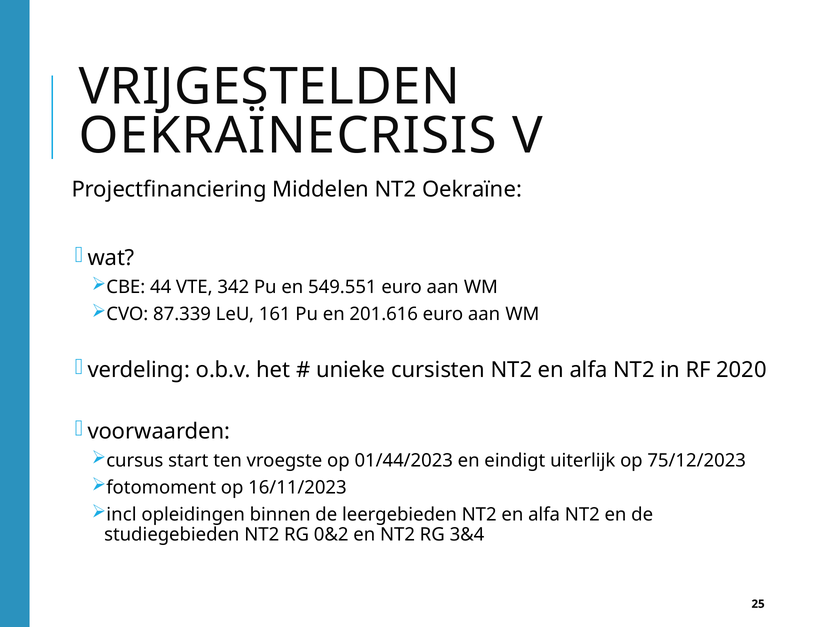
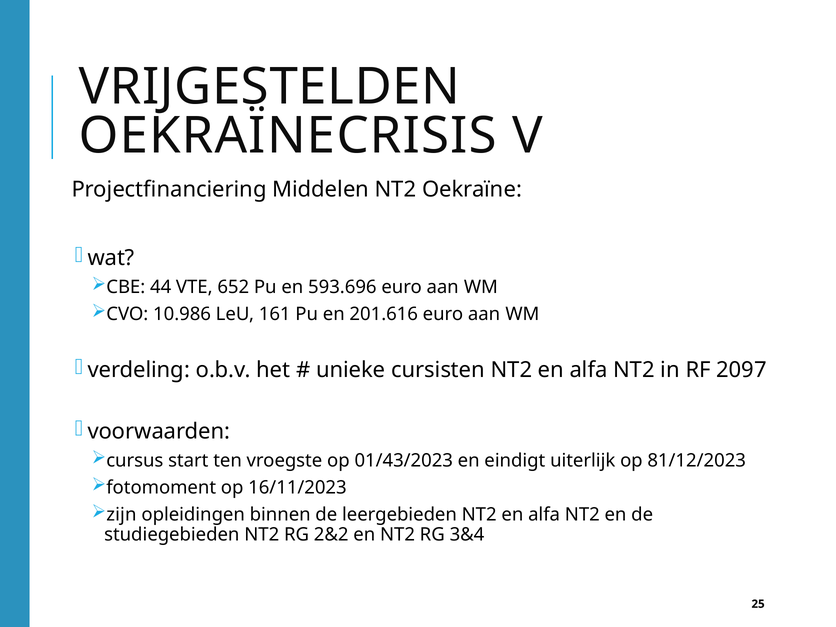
342: 342 -> 652 (233, 287)
549.551: 549.551 -> 593.696 (342, 287)
87.339: 87.339 -> 10.986 (182, 314)
2020: 2020 -> 2097 (741, 370)
01/44/2023: 01/44/2023 -> 01/43/2023 (404, 460)
75/12/2023: 75/12/2023 -> 81/12/2023 (697, 460)
incl: incl -> zijn (121, 514)
0&2: 0&2 -> 2&2 (331, 535)
